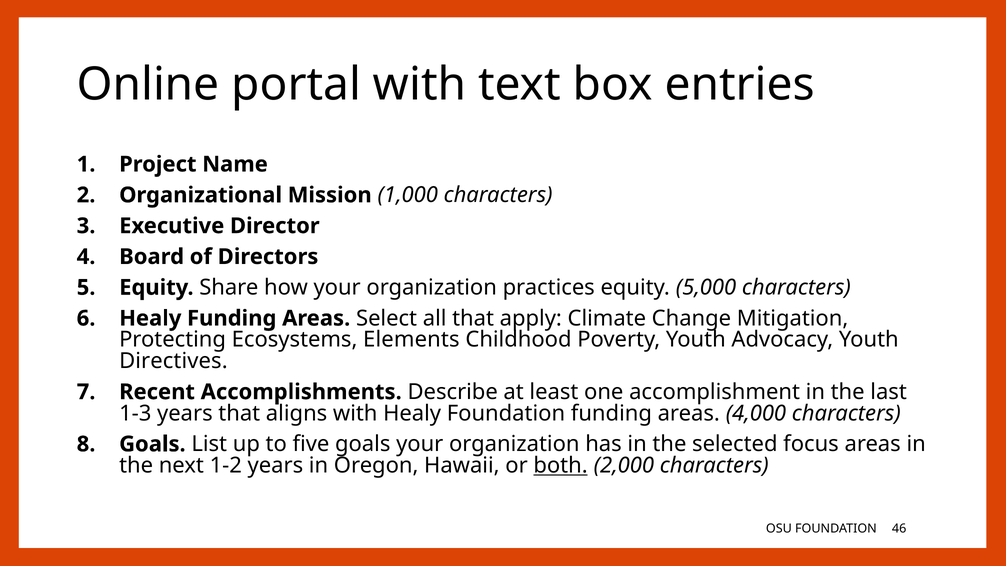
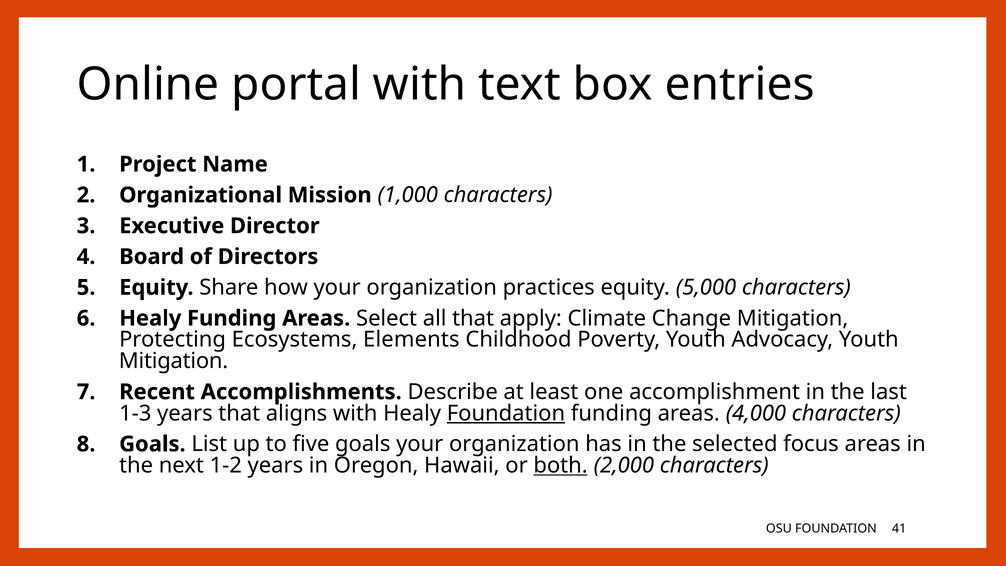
Directives: Directives -> Mitigation (174, 361)
Foundation underline: none -> present (506, 413)
46: 46 -> 41 (899, 529)
